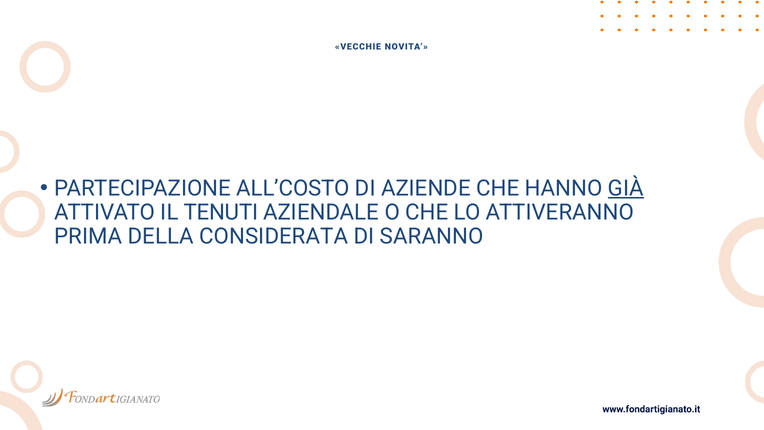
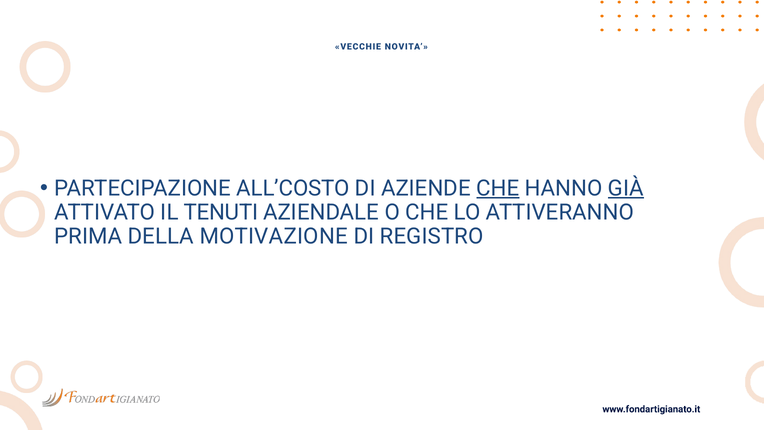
CHE underline: none -> present (498, 188)
CONSIDERATA: CONSIDERATA -> MOTIVAZIONE (274, 236)
SARANNO: SARANNO -> REGISTRO (432, 236)
